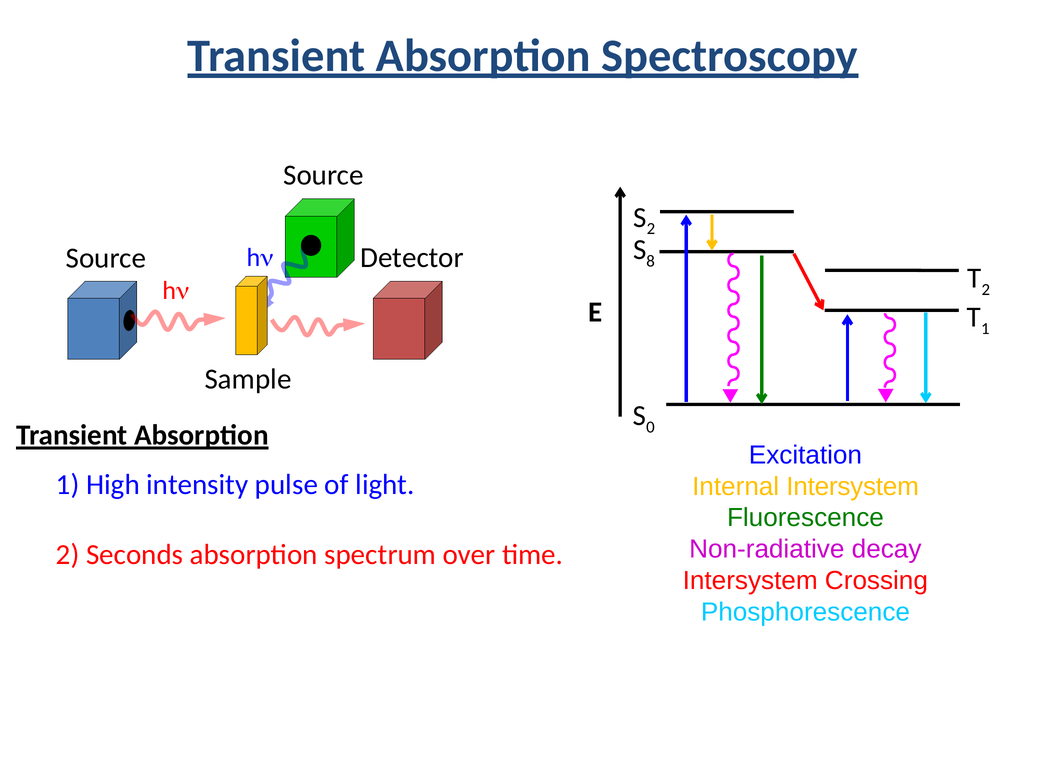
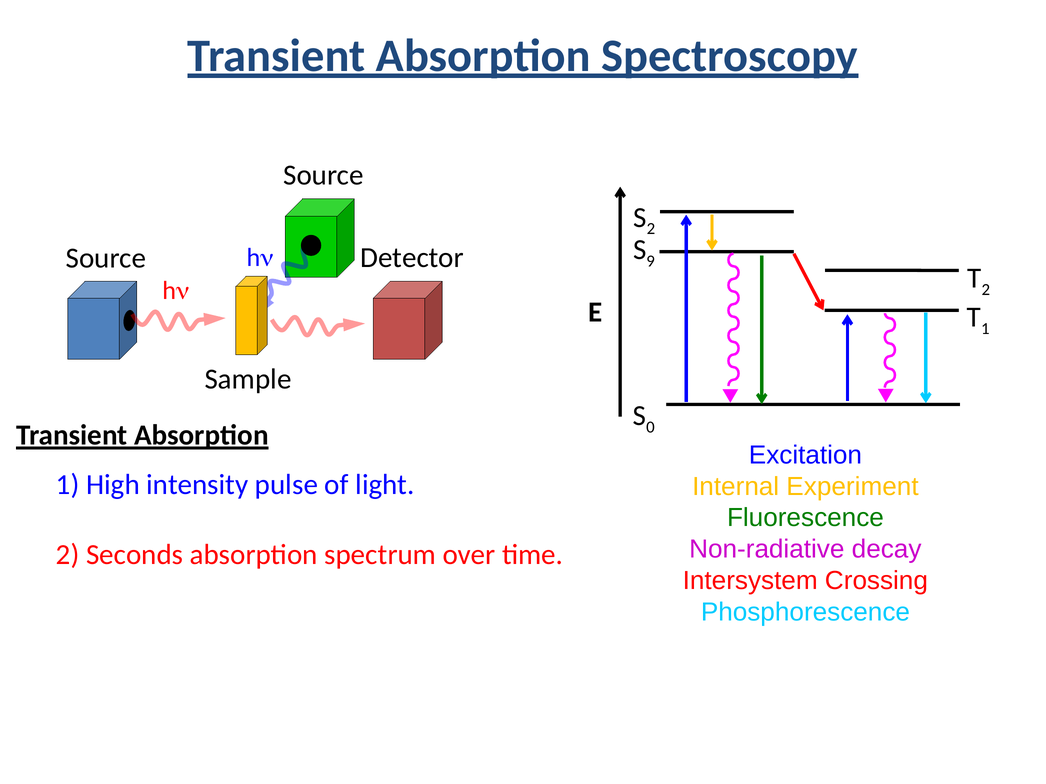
8: 8 -> 9 (651, 261)
Internal Intersystem: Intersystem -> Experiment (853, 487)
